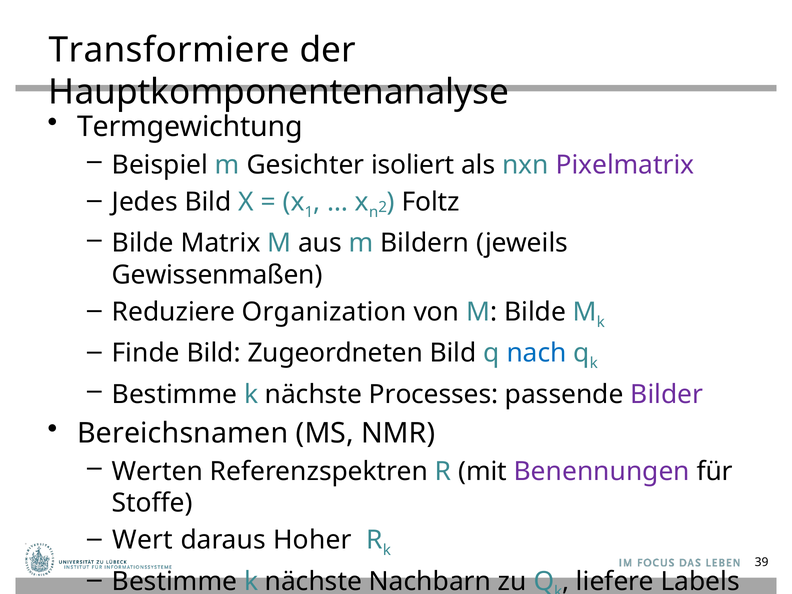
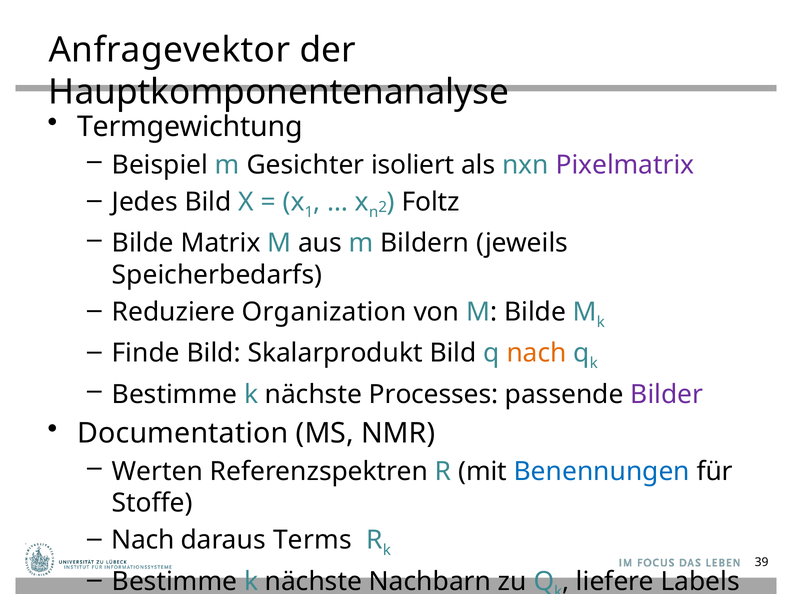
Transformiere: Transformiere -> Anfragevektor (169, 50)
Gewissenmaßen: Gewissenmaßen -> Speicherbedarfs (217, 275)
Zugeordneten: Zugeordneten -> Skalarprodukt (335, 353)
nach colour: blue -> orange (537, 353)
Bereichsnamen: Bereichsnamen -> Documentation (183, 433)
Benennungen colour: purple -> blue (602, 471)
Wert: Wert -> Nach (143, 540)
Hoher: Hoher -> Terms (312, 540)
